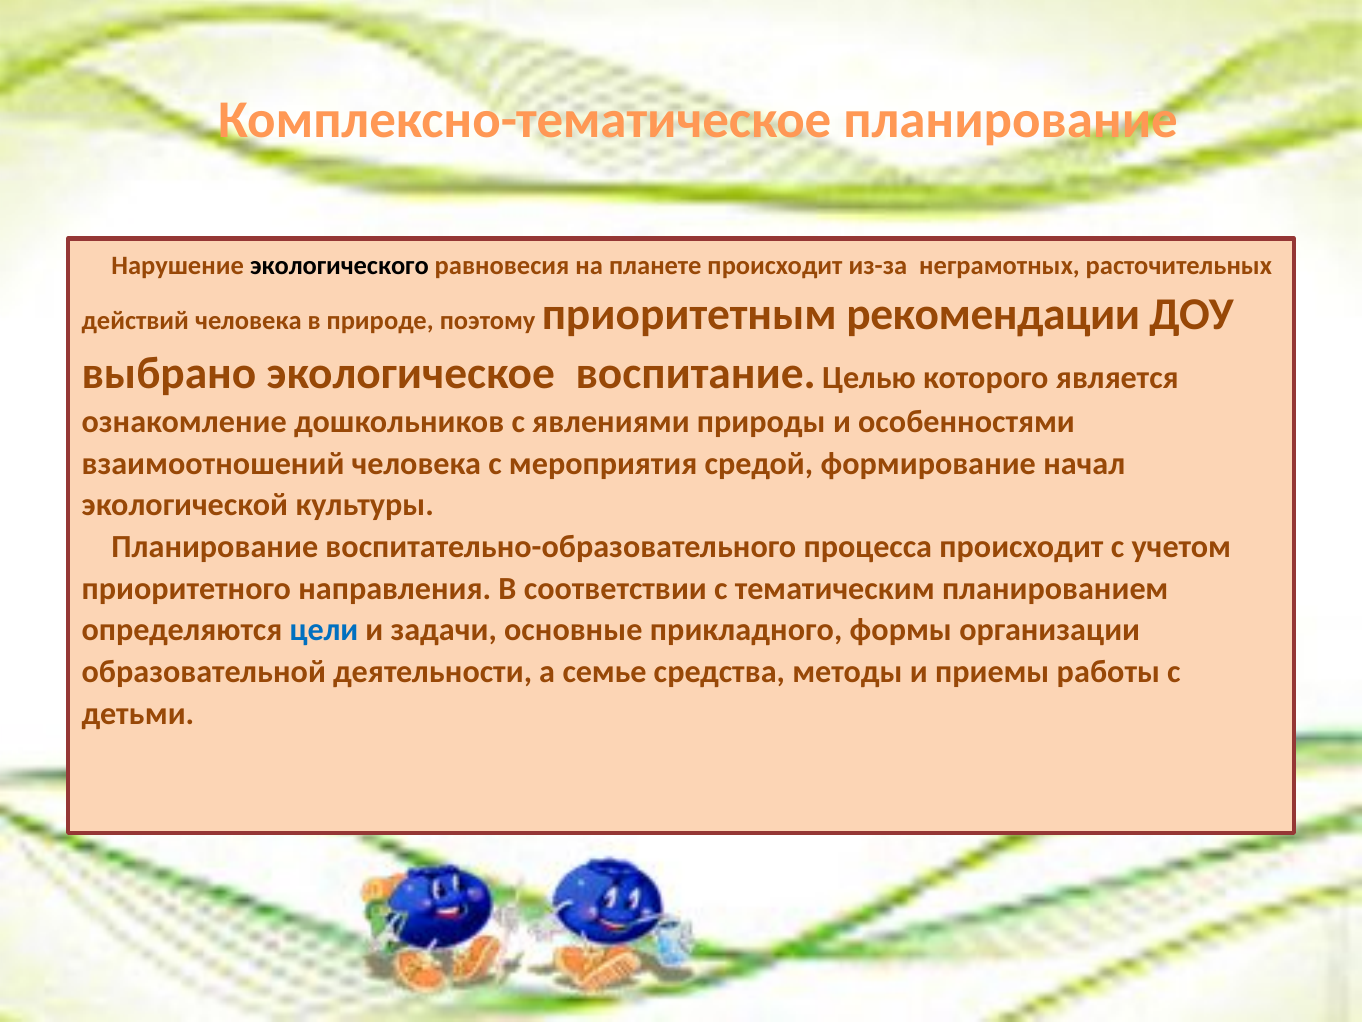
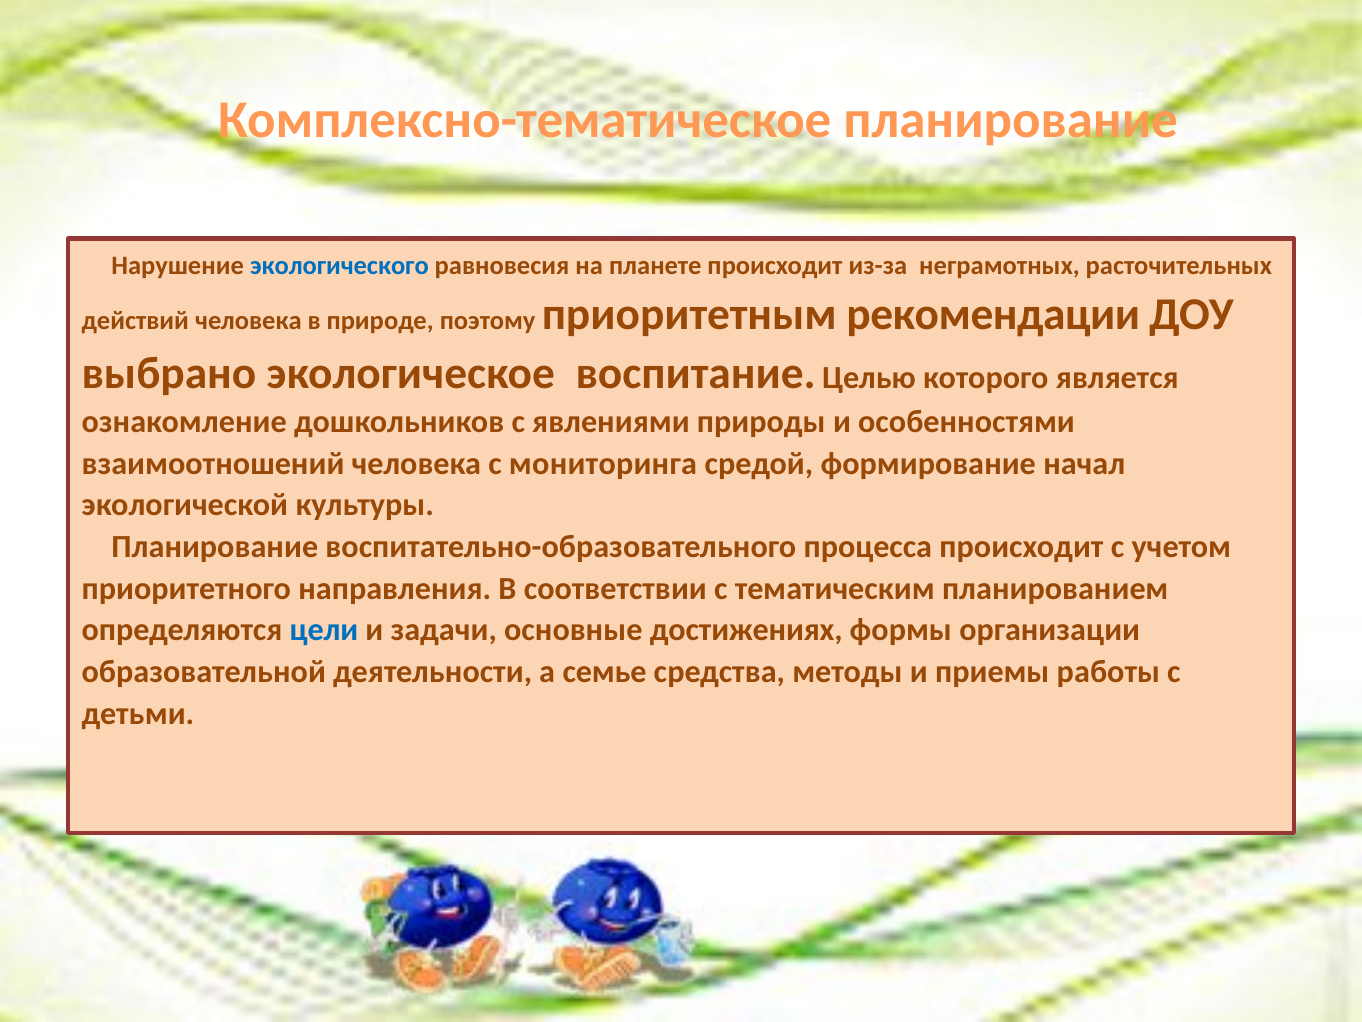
экологического colour: black -> blue (339, 265)
мероприятия: мероприятия -> мониторинга (603, 463)
прикладного: прикладного -> достижениях (746, 630)
